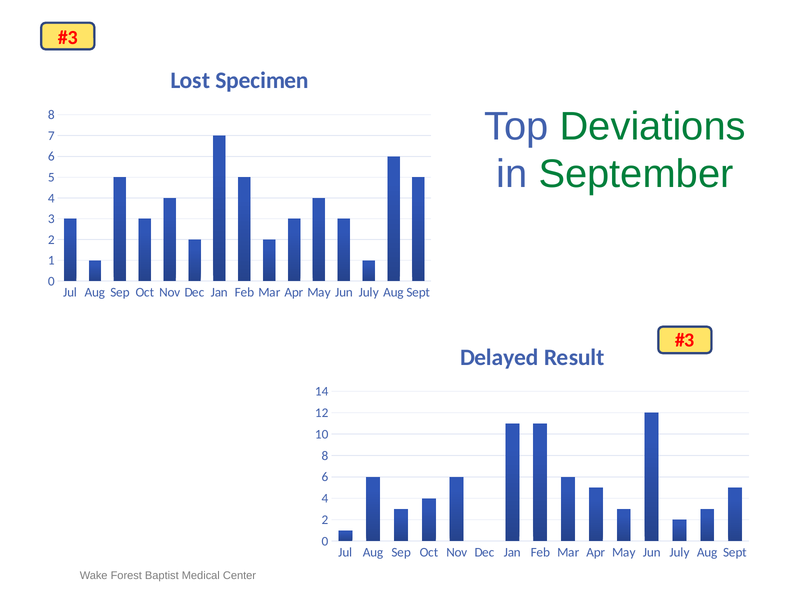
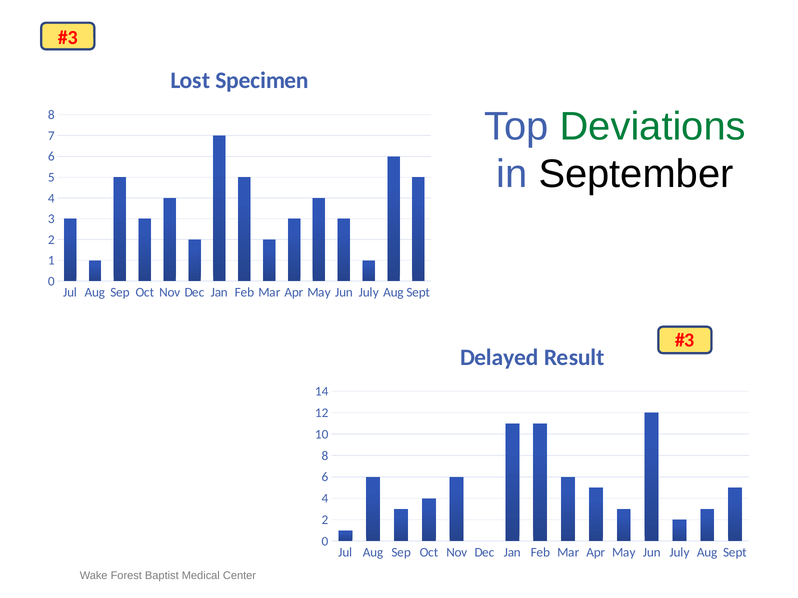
September colour: green -> black (636, 174)
